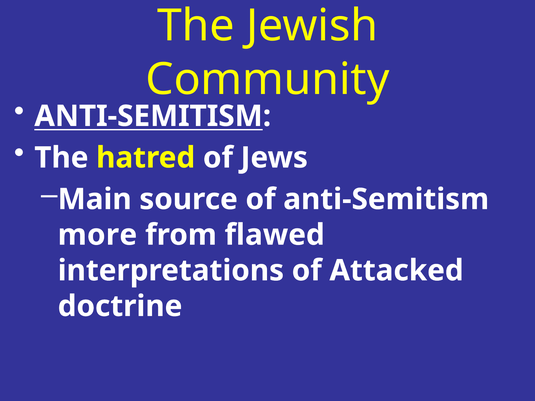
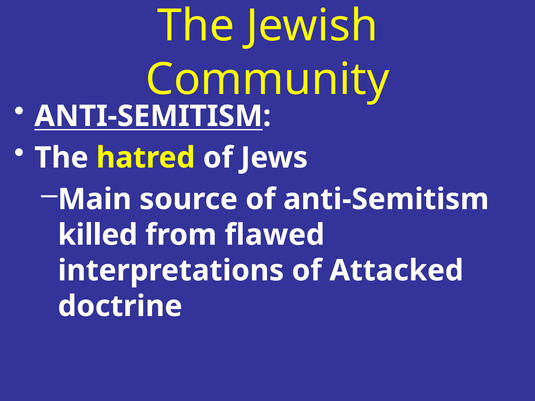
more: more -> killed (98, 235)
